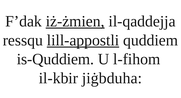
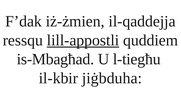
iż-żmien underline: present -> none (75, 21)
is-Quddiem: is-Quddiem -> is-Mbagħad (55, 59)
l-fihom: l-fihom -> l-tiegħu (137, 59)
